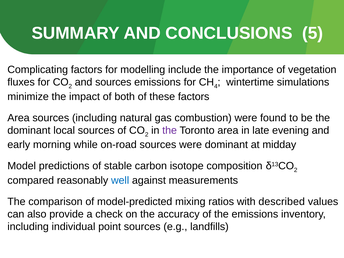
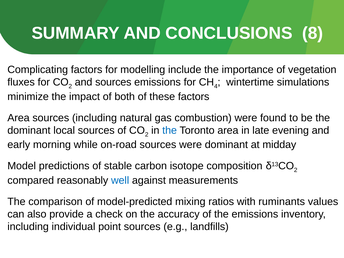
5: 5 -> 8 (313, 33)
the colour: purple -> blue (170, 130)
described: described -> ruminants (282, 202)
